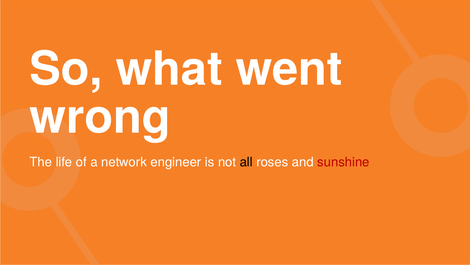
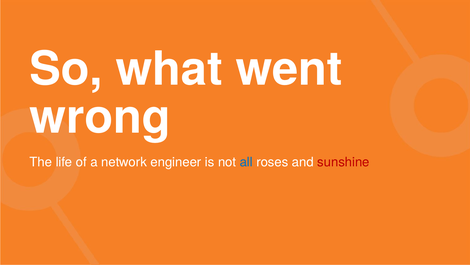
all colour: black -> blue (246, 162)
